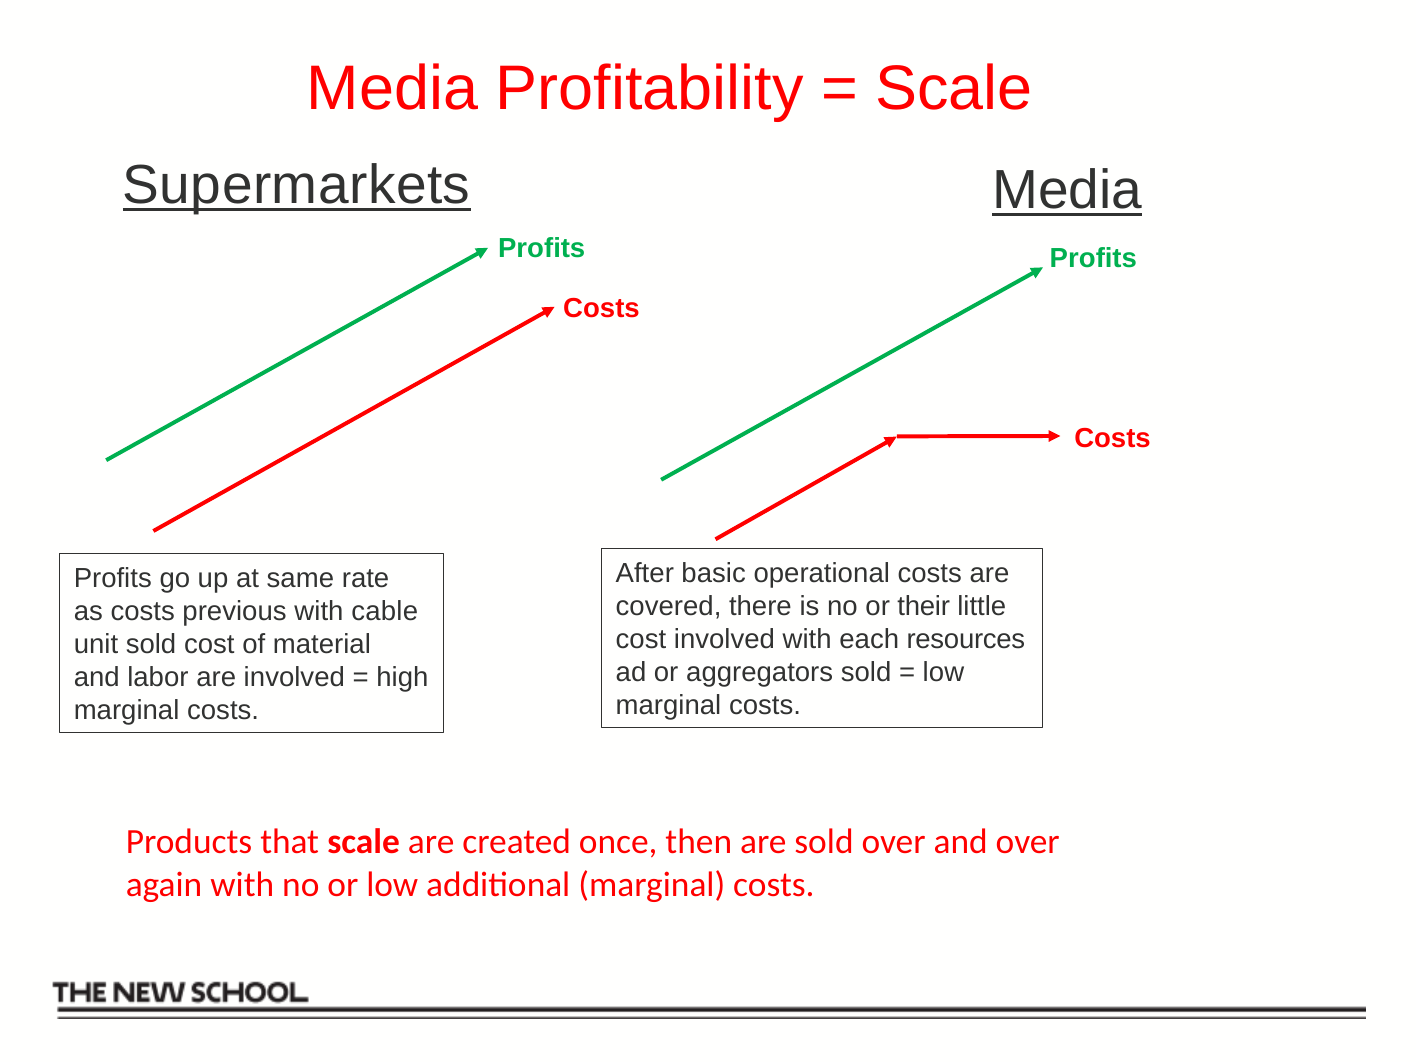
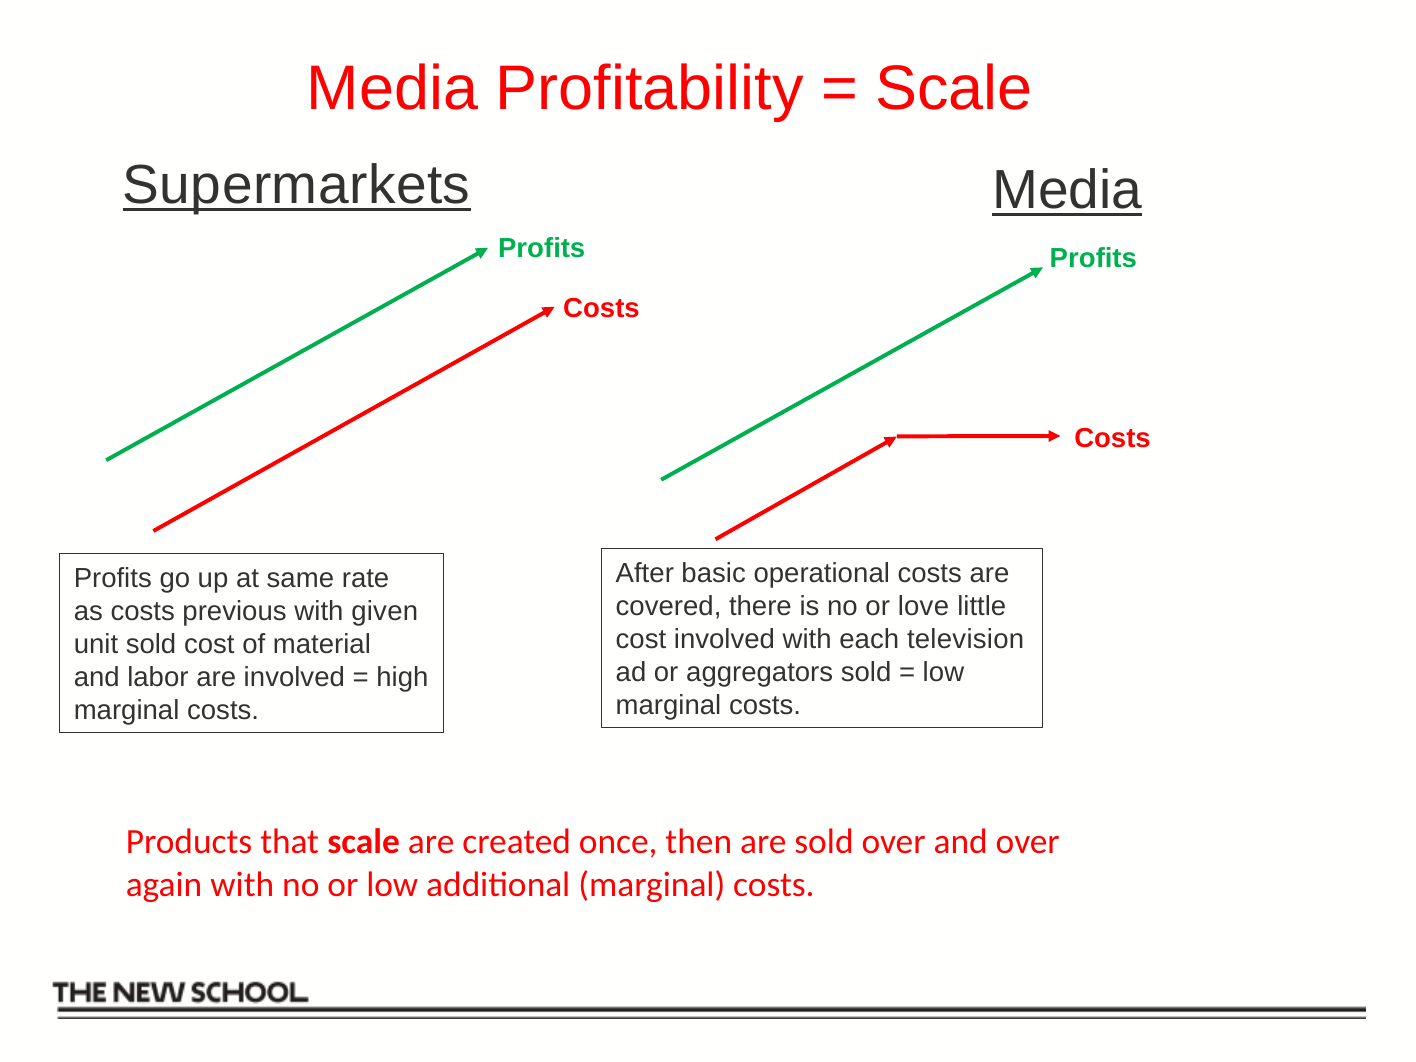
their: their -> love (923, 607)
cable: cable -> given (385, 612)
resources: resources -> television (966, 640)
